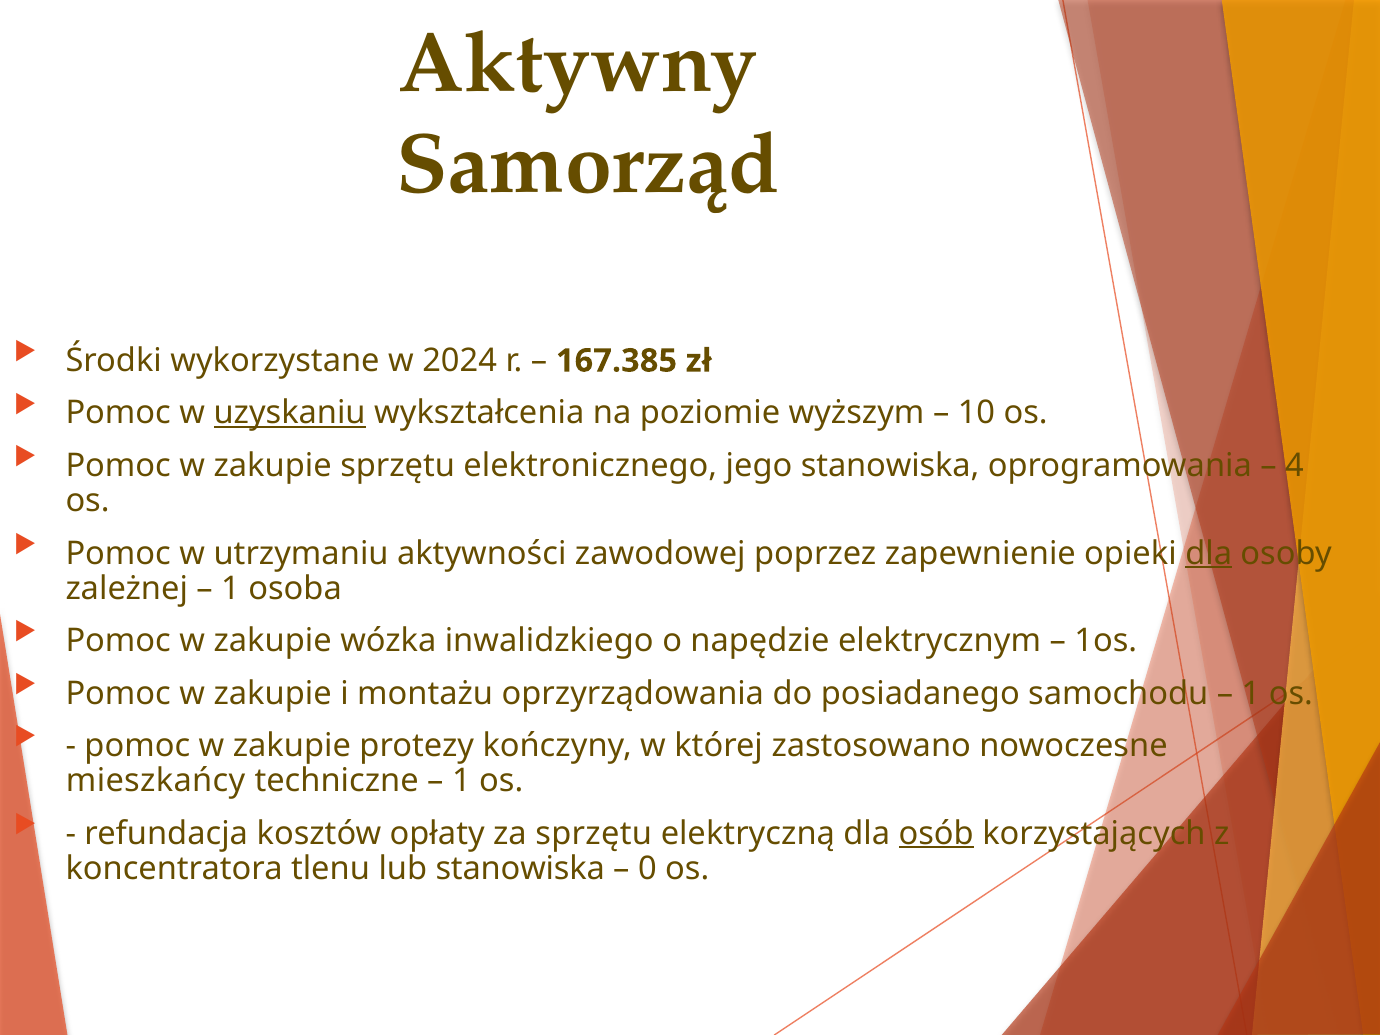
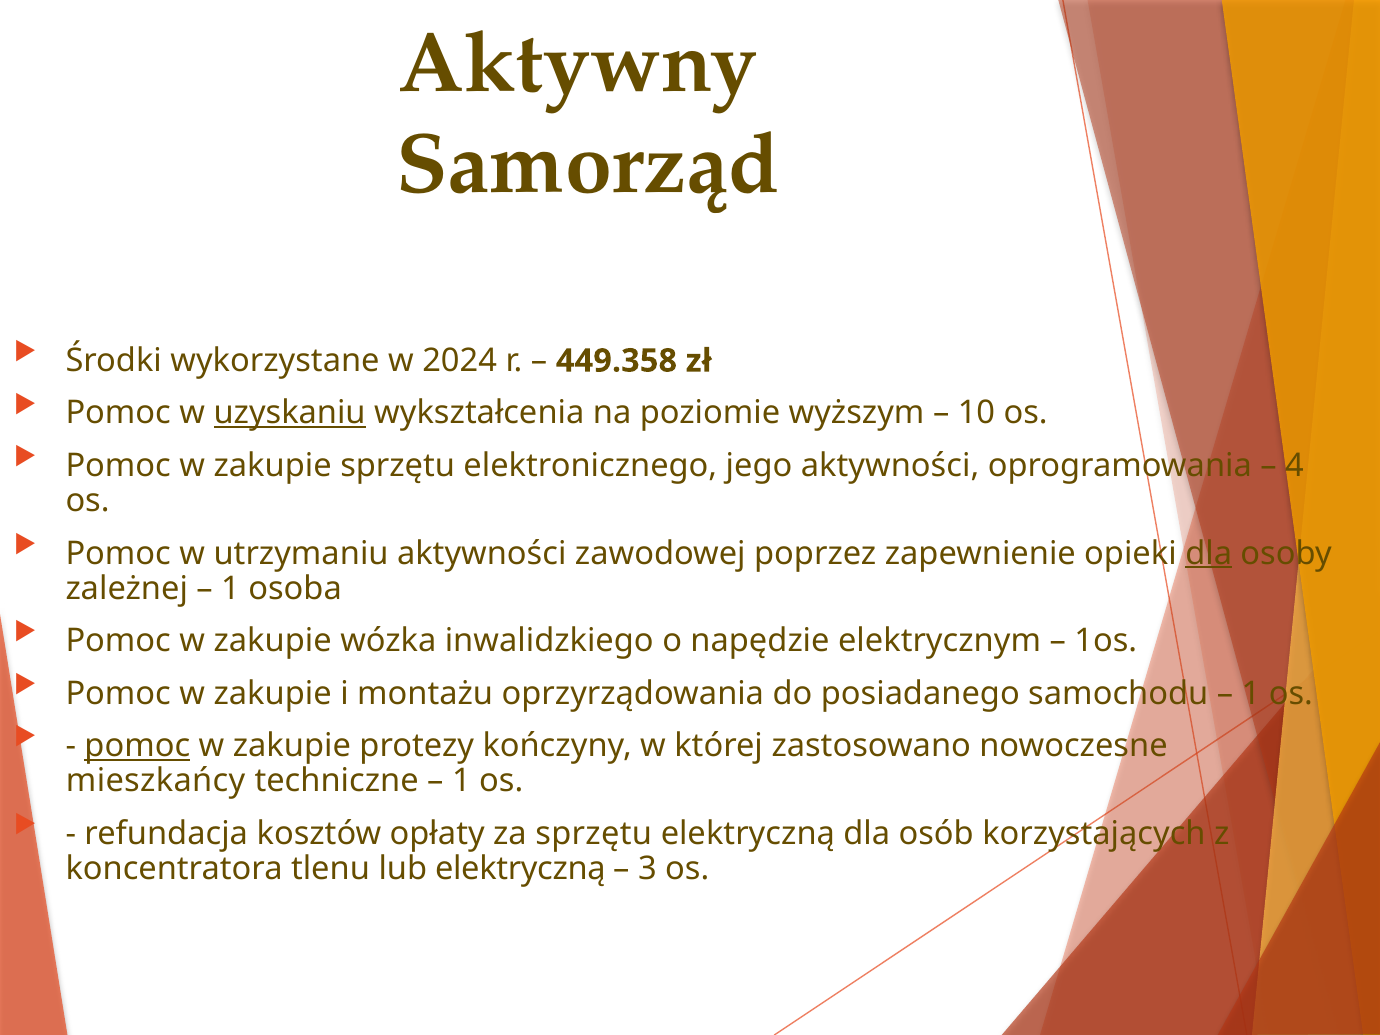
167.385: 167.385 -> 449.358 (617, 361)
jego stanowiska: stanowiska -> aktywności (890, 466)
pomoc underline: none -> present (137, 746)
osób underline: present -> none (936, 833)
lub stanowiska: stanowiska -> elektryczną (520, 869)
0: 0 -> 3 (647, 869)
